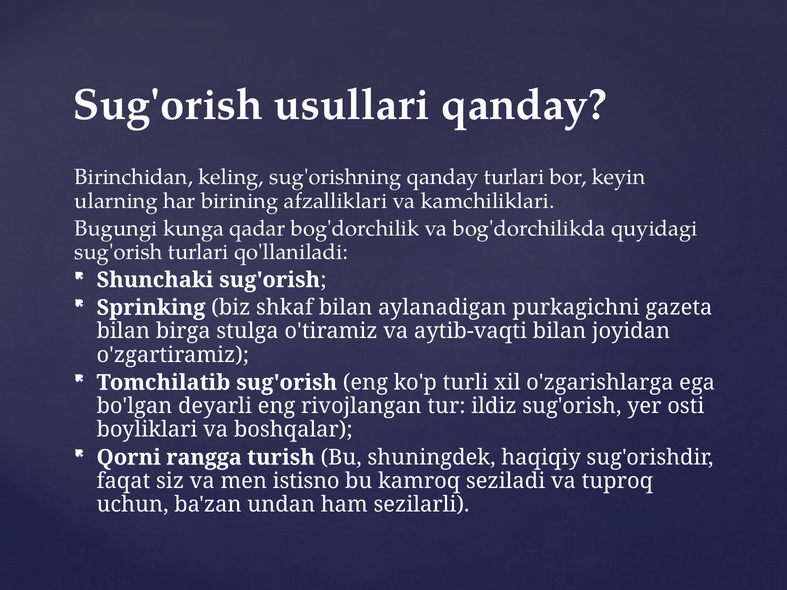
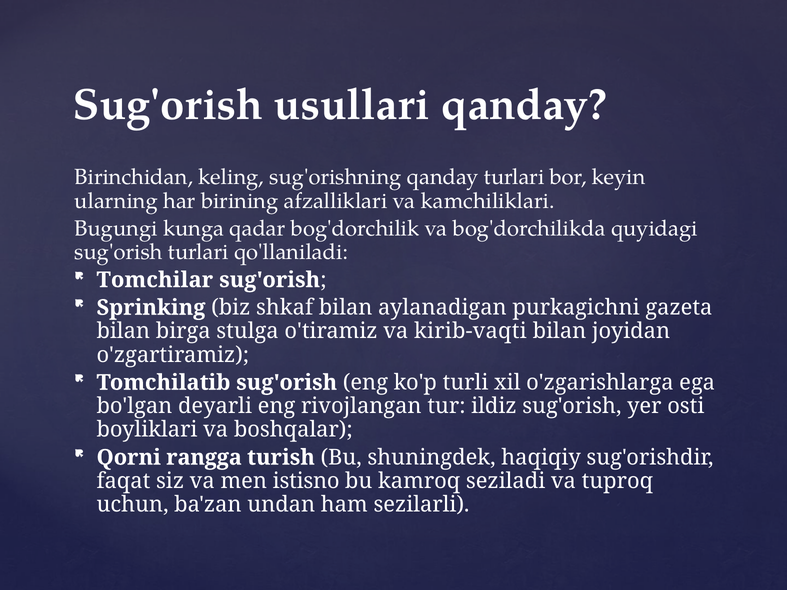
Shunchaki: Shunchaki -> Tomchilar (155, 280)
aytib-vaqti: aytib-vaqti -> kirib-vaqti (470, 331)
